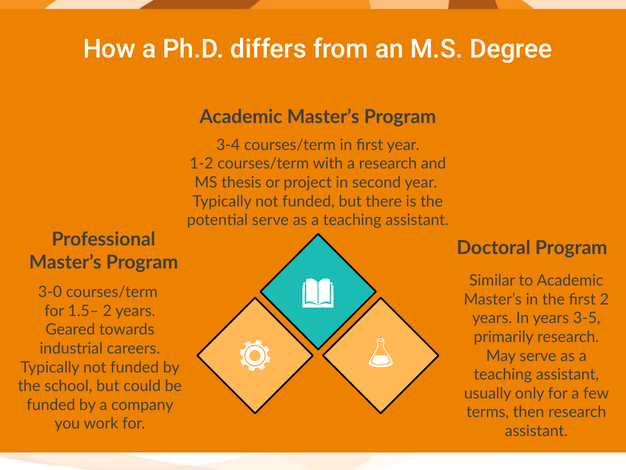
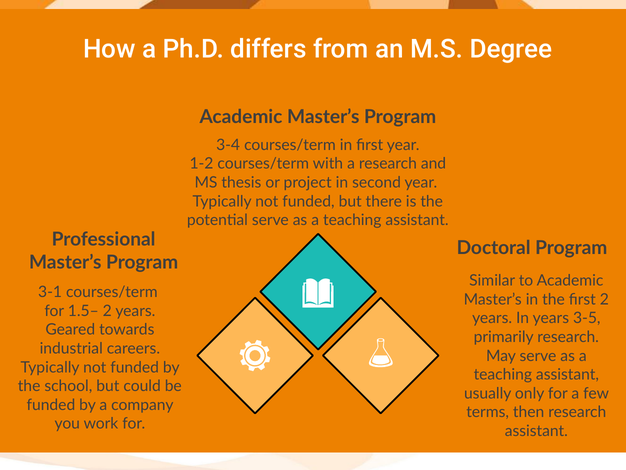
3-0: 3-0 -> 3-1 (50, 292)
